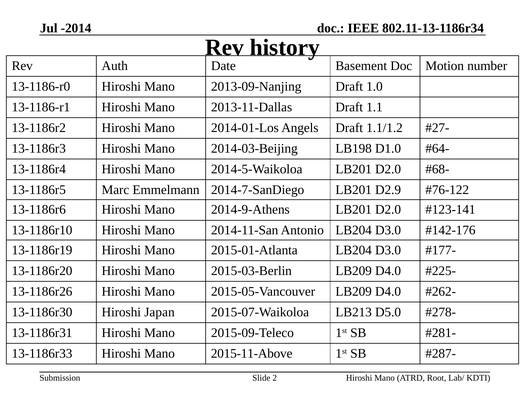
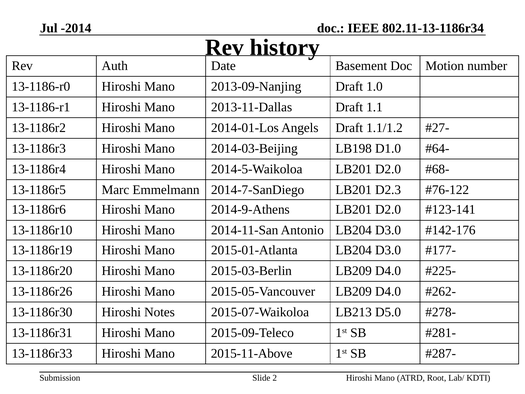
D2.9: D2.9 -> D2.3 (388, 190)
Japan: Japan -> Notes (160, 312)
